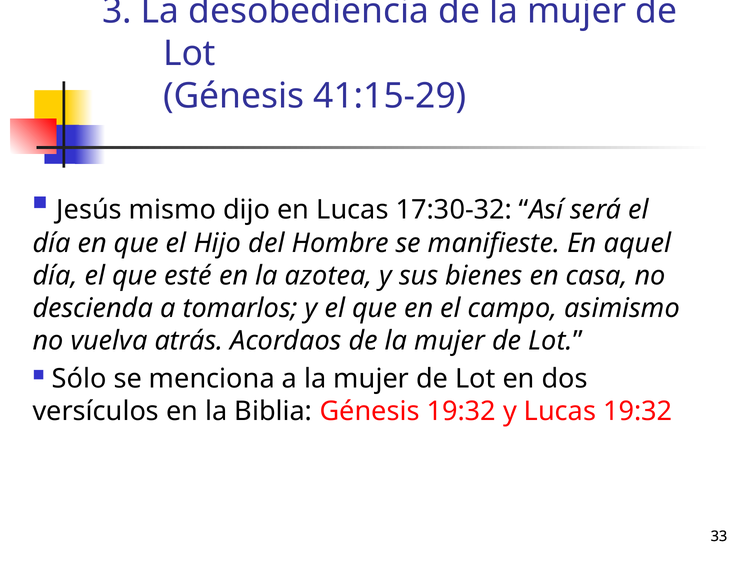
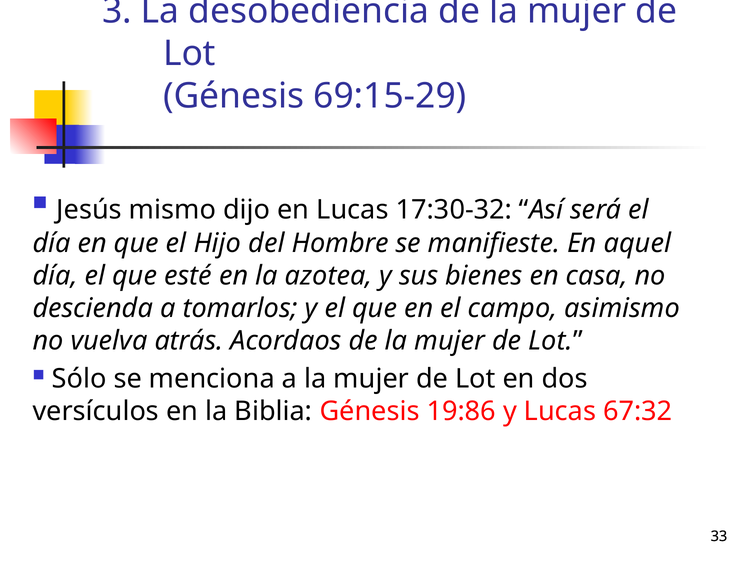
41:15-29: 41:15-29 -> 69:15-29 (390, 96)
Génesis 19:32: 19:32 -> 19:86 (461, 411)
Lucas 19:32: 19:32 -> 67:32 (638, 411)
